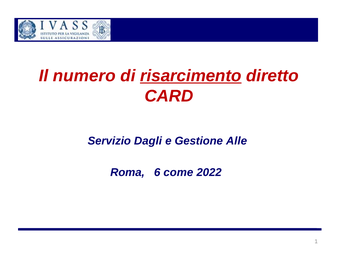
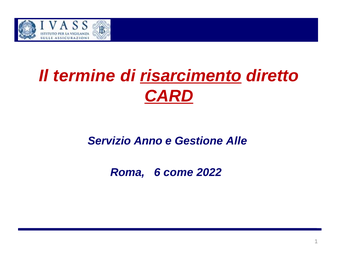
numero: numero -> termine (84, 76)
CARD underline: none -> present (169, 96)
Dagli: Dagli -> Anno (148, 141)
